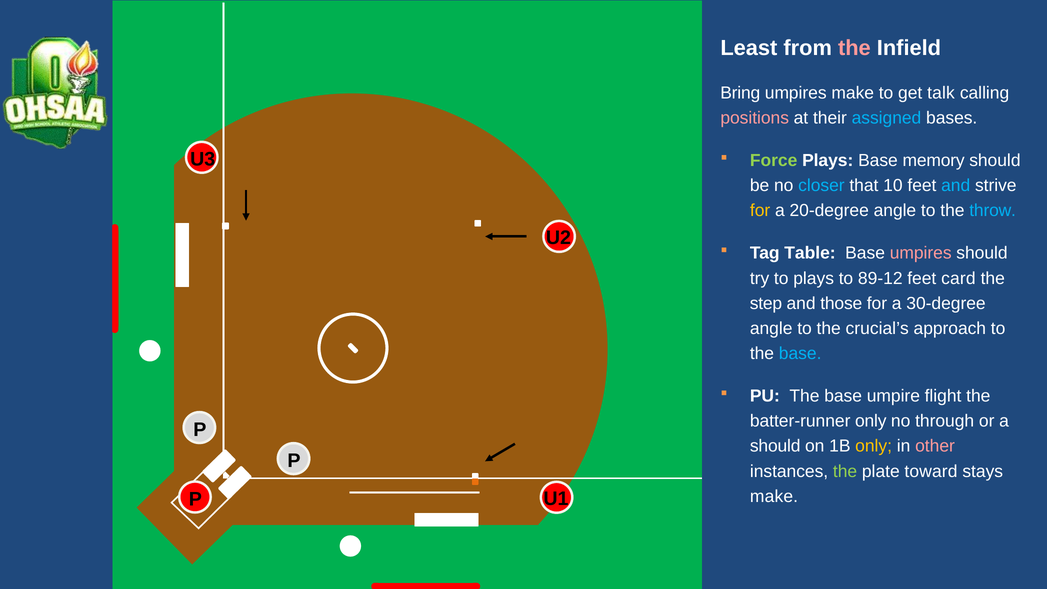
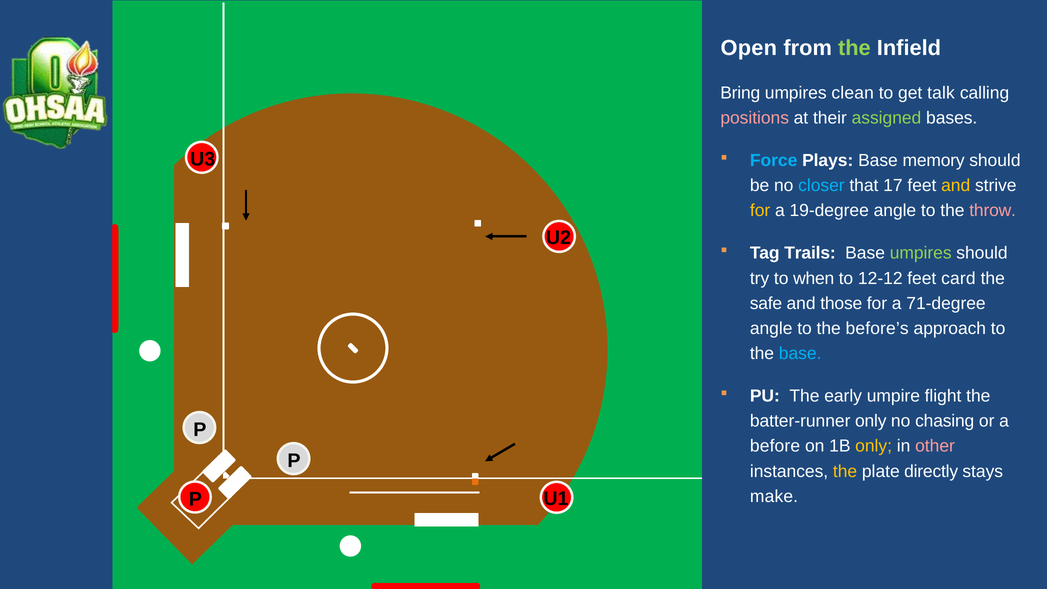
Least: Least -> Open (749, 48)
the colour: pink -> light green (854, 48)
umpires make: make -> clean (853, 93)
assigned colour: light blue -> light green (886, 118)
Force colour: light green -> light blue (774, 161)
10: 10 -> 17 (893, 186)
and colour: light blue -> yellow (956, 186)
20-degree: 20-degree -> 19-degree (829, 211)
throw colour: light blue -> pink (993, 211)
Table: Table -> Trails (810, 253)
umpires colour: pink -> light green (921, 253)
to plays: plays -> when (814, 278)
89-12: 89-12 -> 12-12 (880, 278)
step: step -> safe (766, 303)
30-degree: 30-degree -> 71-degree (946, 303)
crucial’s: crucial’s -> before’s (877, 328)
PU The base: base -> early (843, 396)
through: through -> chasing (945, 421)
should: should -> before (775, 446)
the colour: light green -> yellow (845, 471)
toward: toward -> directly (931, 471)
